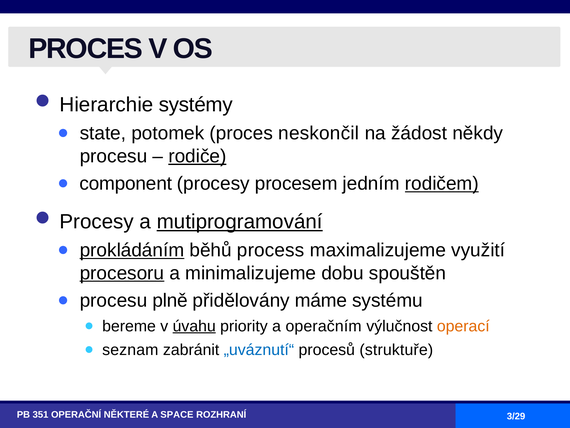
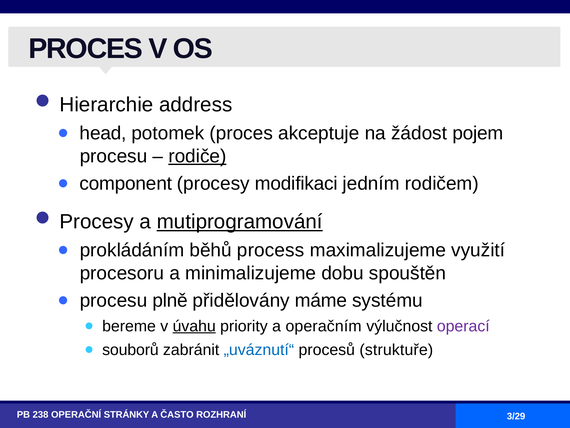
systémy: systémy -> address (196, 105)
state: state -> head (103, 133)
neskončil: neskončil -> akceptuje (319, 133)
někdy: někdy -> pojem (478, 133)
procesem: procesem -> modifikaci (296, 183)
rodičem underline: present -> none (442, 183)
prokládáním underline: present -> none (132, 250)
procesoru underline: present -> none (122, 273)
operací colour: orange -> purple (463, 326)
seznam: seznam -> souborů (130, 350)
351: 351 -> 238 (41, 414)
NĚKTERÉ: NĚKTERÉ -> STRÁNKY (126, 414)
SPACE: SPACE -> ČASTO (177, 414)
